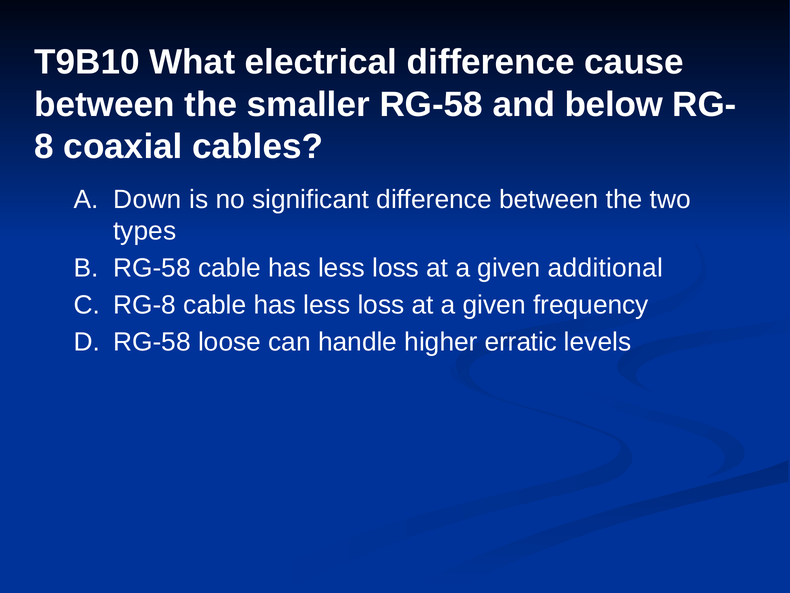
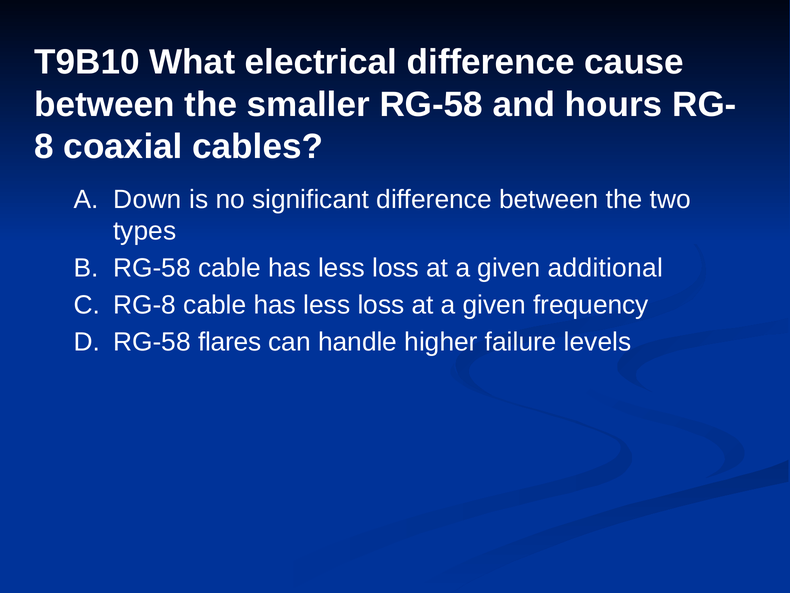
below: below -> hours (614, 104)
loose: loose -> flares (230, 342)
erratic: erratic -> failure (521, 342)
